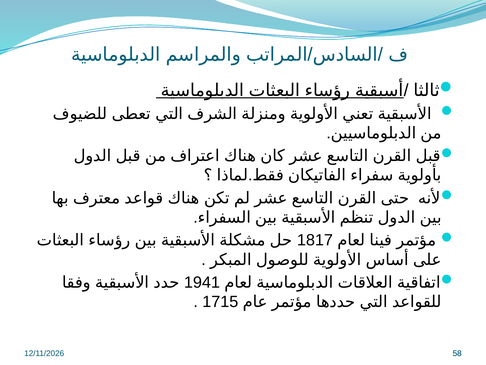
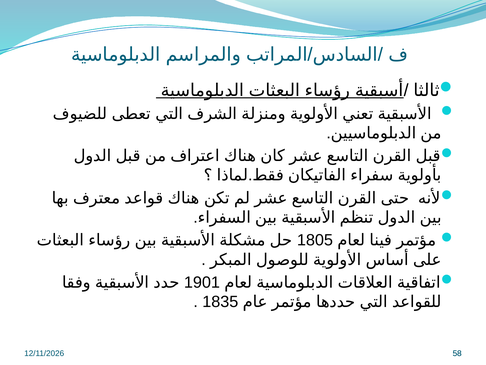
1817: 1817 -> 1805 (315, 240)
1941: 1941 -> 1901 (202, 282)
1715: 1715 -> 1835 (220, 301)
